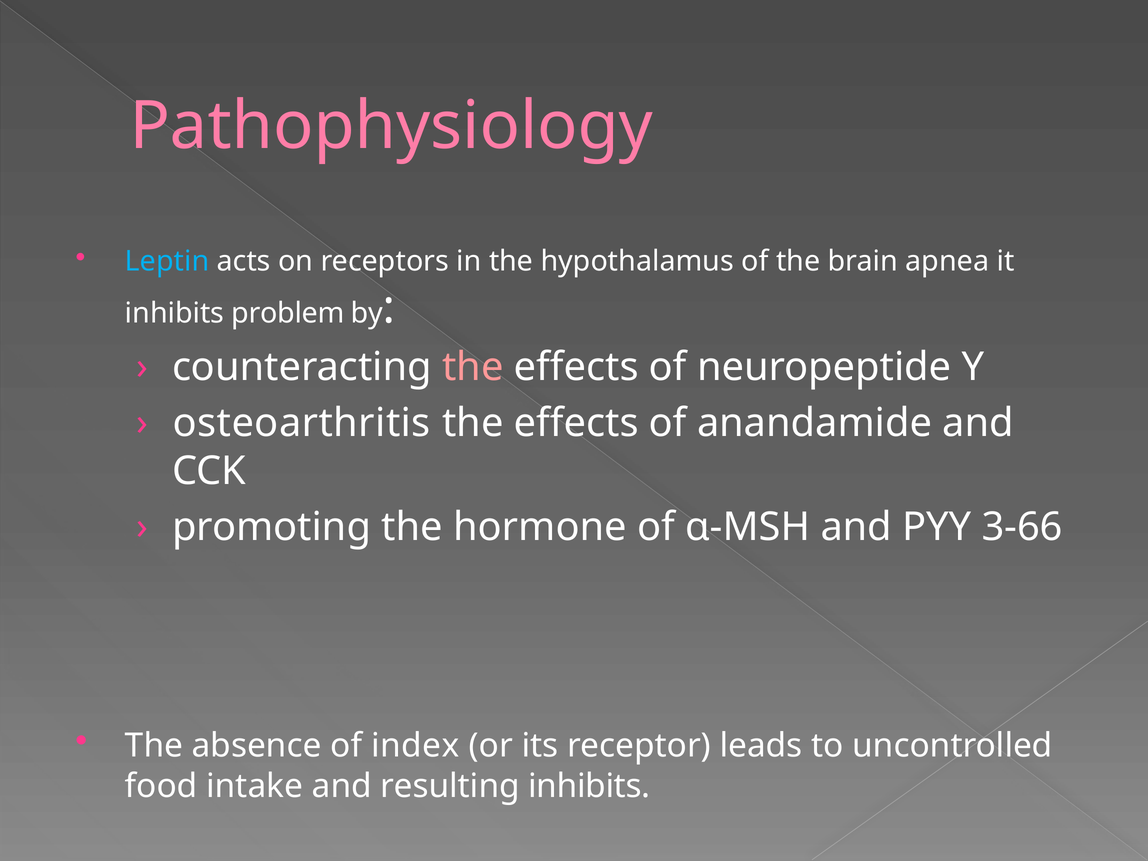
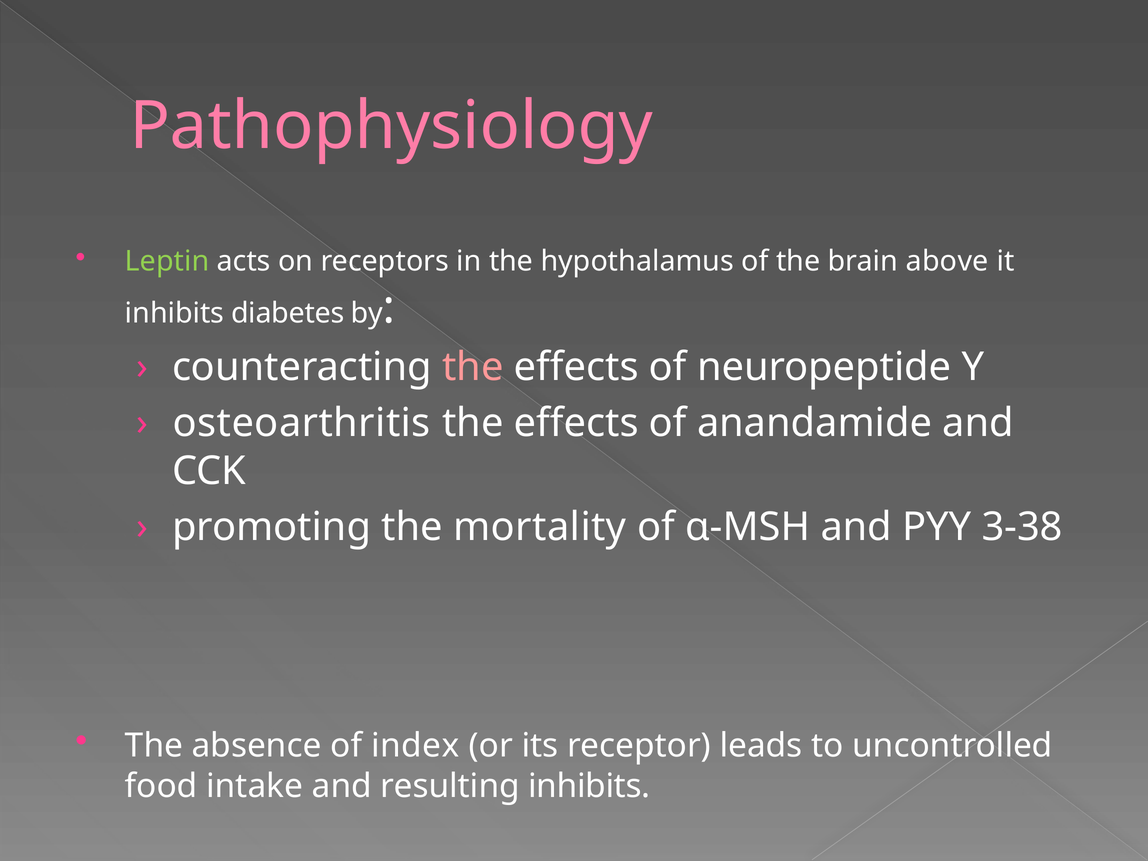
Leptin colour: light blue -> light green (167, 261)
apnea: apnea -> above (947, 261)
problem: problem -> diabetes (288, 313)
hormone: hormone -> mortality (540, 527)
3-66: 3-66 -> 3-38 (1022, 527)
